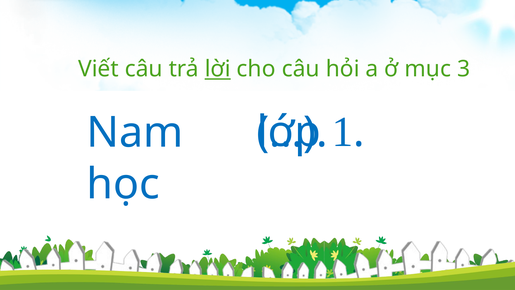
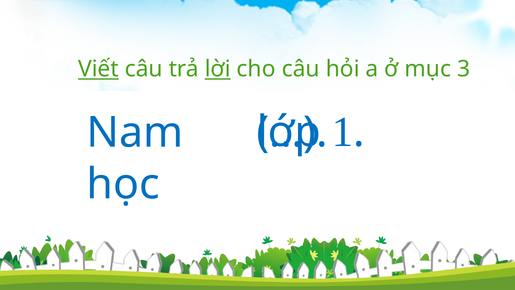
Viết underline: none -> present (98, 69)
